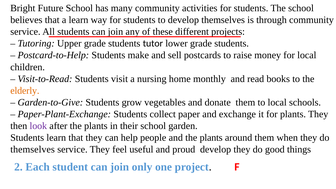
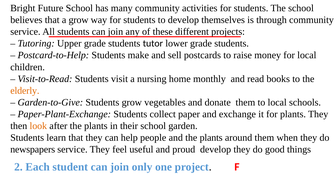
a learn: learn -> grow (79, 20)
look colour: purple -> orange (38, 126)
themselves: themselves -> newspapers (33, 149)
